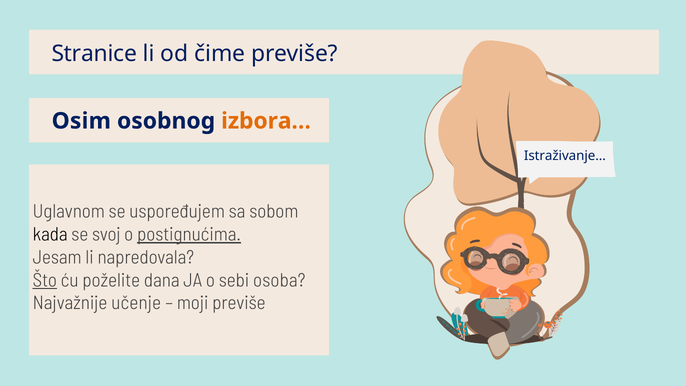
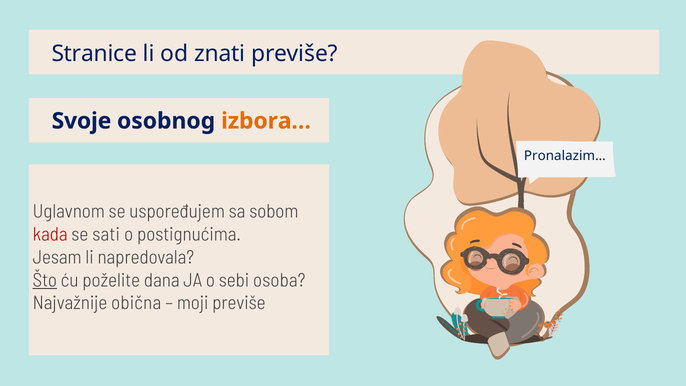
čime: čime -> znati (220, 54)
Osim: Osim -> Svoje (81, 121)
Istraživanje…: Istraživanje… -> Pronalazim… (565, 156)
kada colour: black -> red (50, 234)
svoj: svoj -> sati (106, 234)
postignućima underline: present -> none (189, 234)
učenje: učenje -> obična (136, 303)
